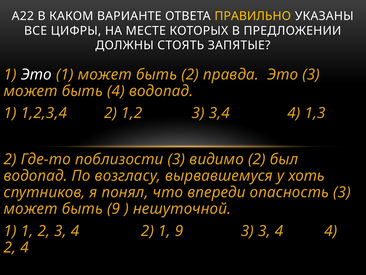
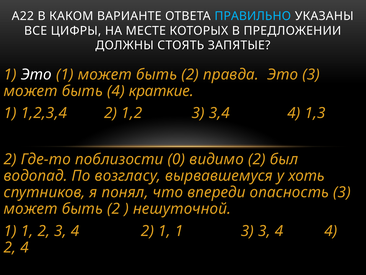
ПРАВИЛЬНО colour: yellow -> light blue (253, 16)
4 водопад: водопад -> краткие (161, 91)
поблизости 3: 3 -> 0 (176, 159)
9: 9 -> 2 (114, 208)
2 1 9: 9 -> 1 (179, 231)
